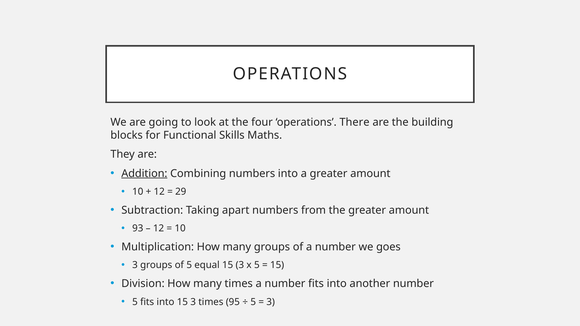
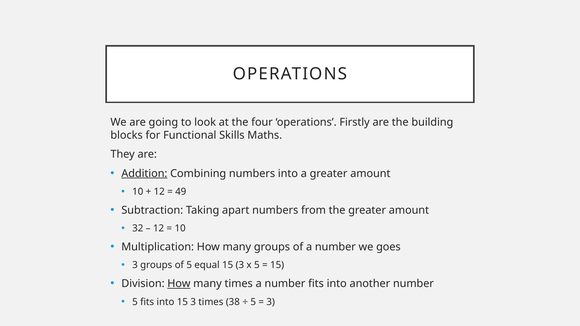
There: There -> Firstly (355, 122)
29: 29 -> 49 (181, 192)
93: 93 -> 32 (138, 229)
How underline: none -> present (179, 284)
95: 95 -> 38 (233, 302)
